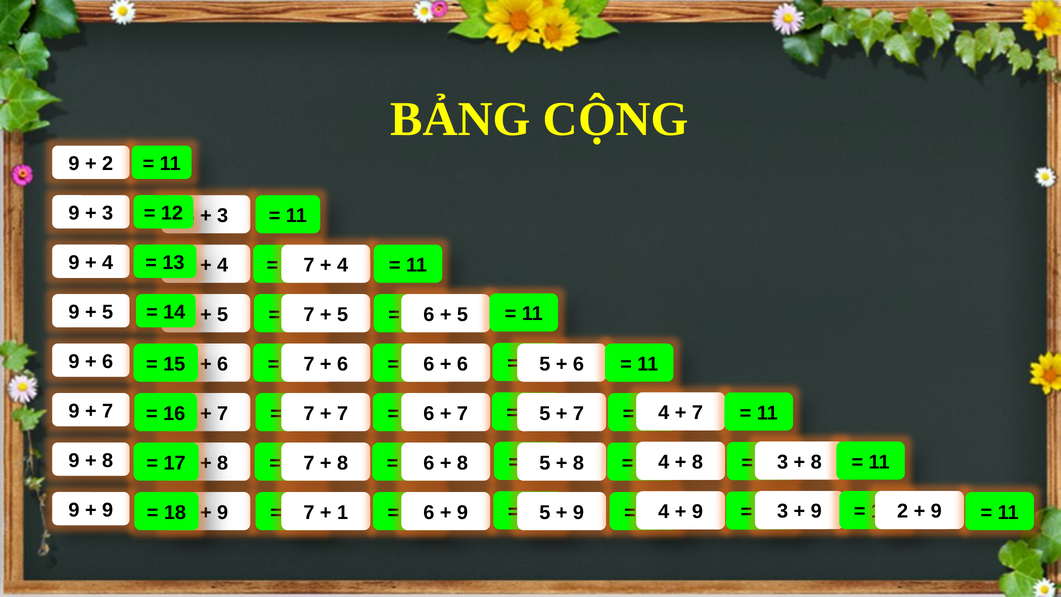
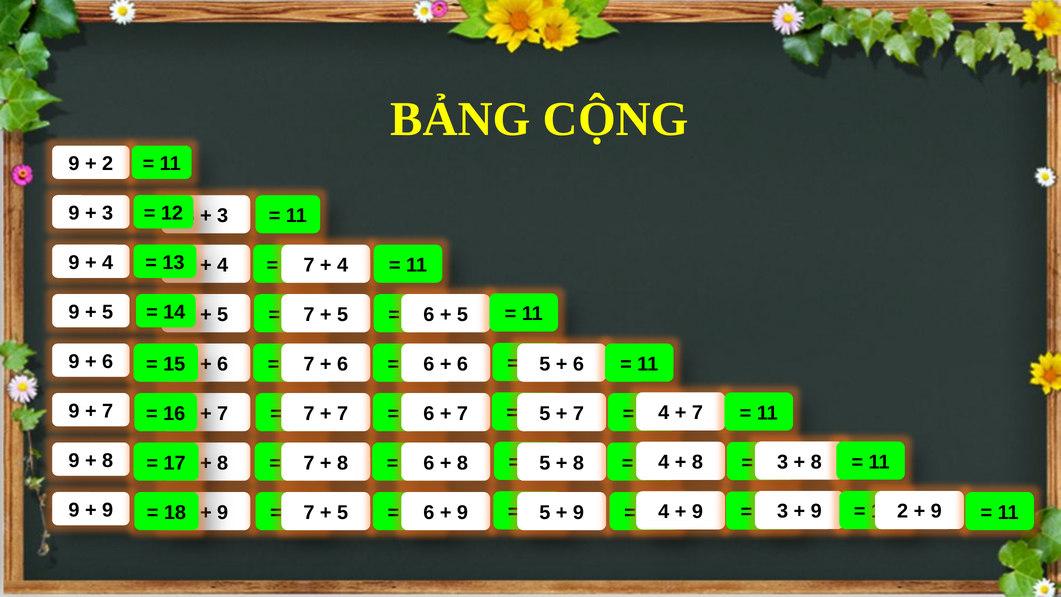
1: 1 -> 5 (343, 512)
